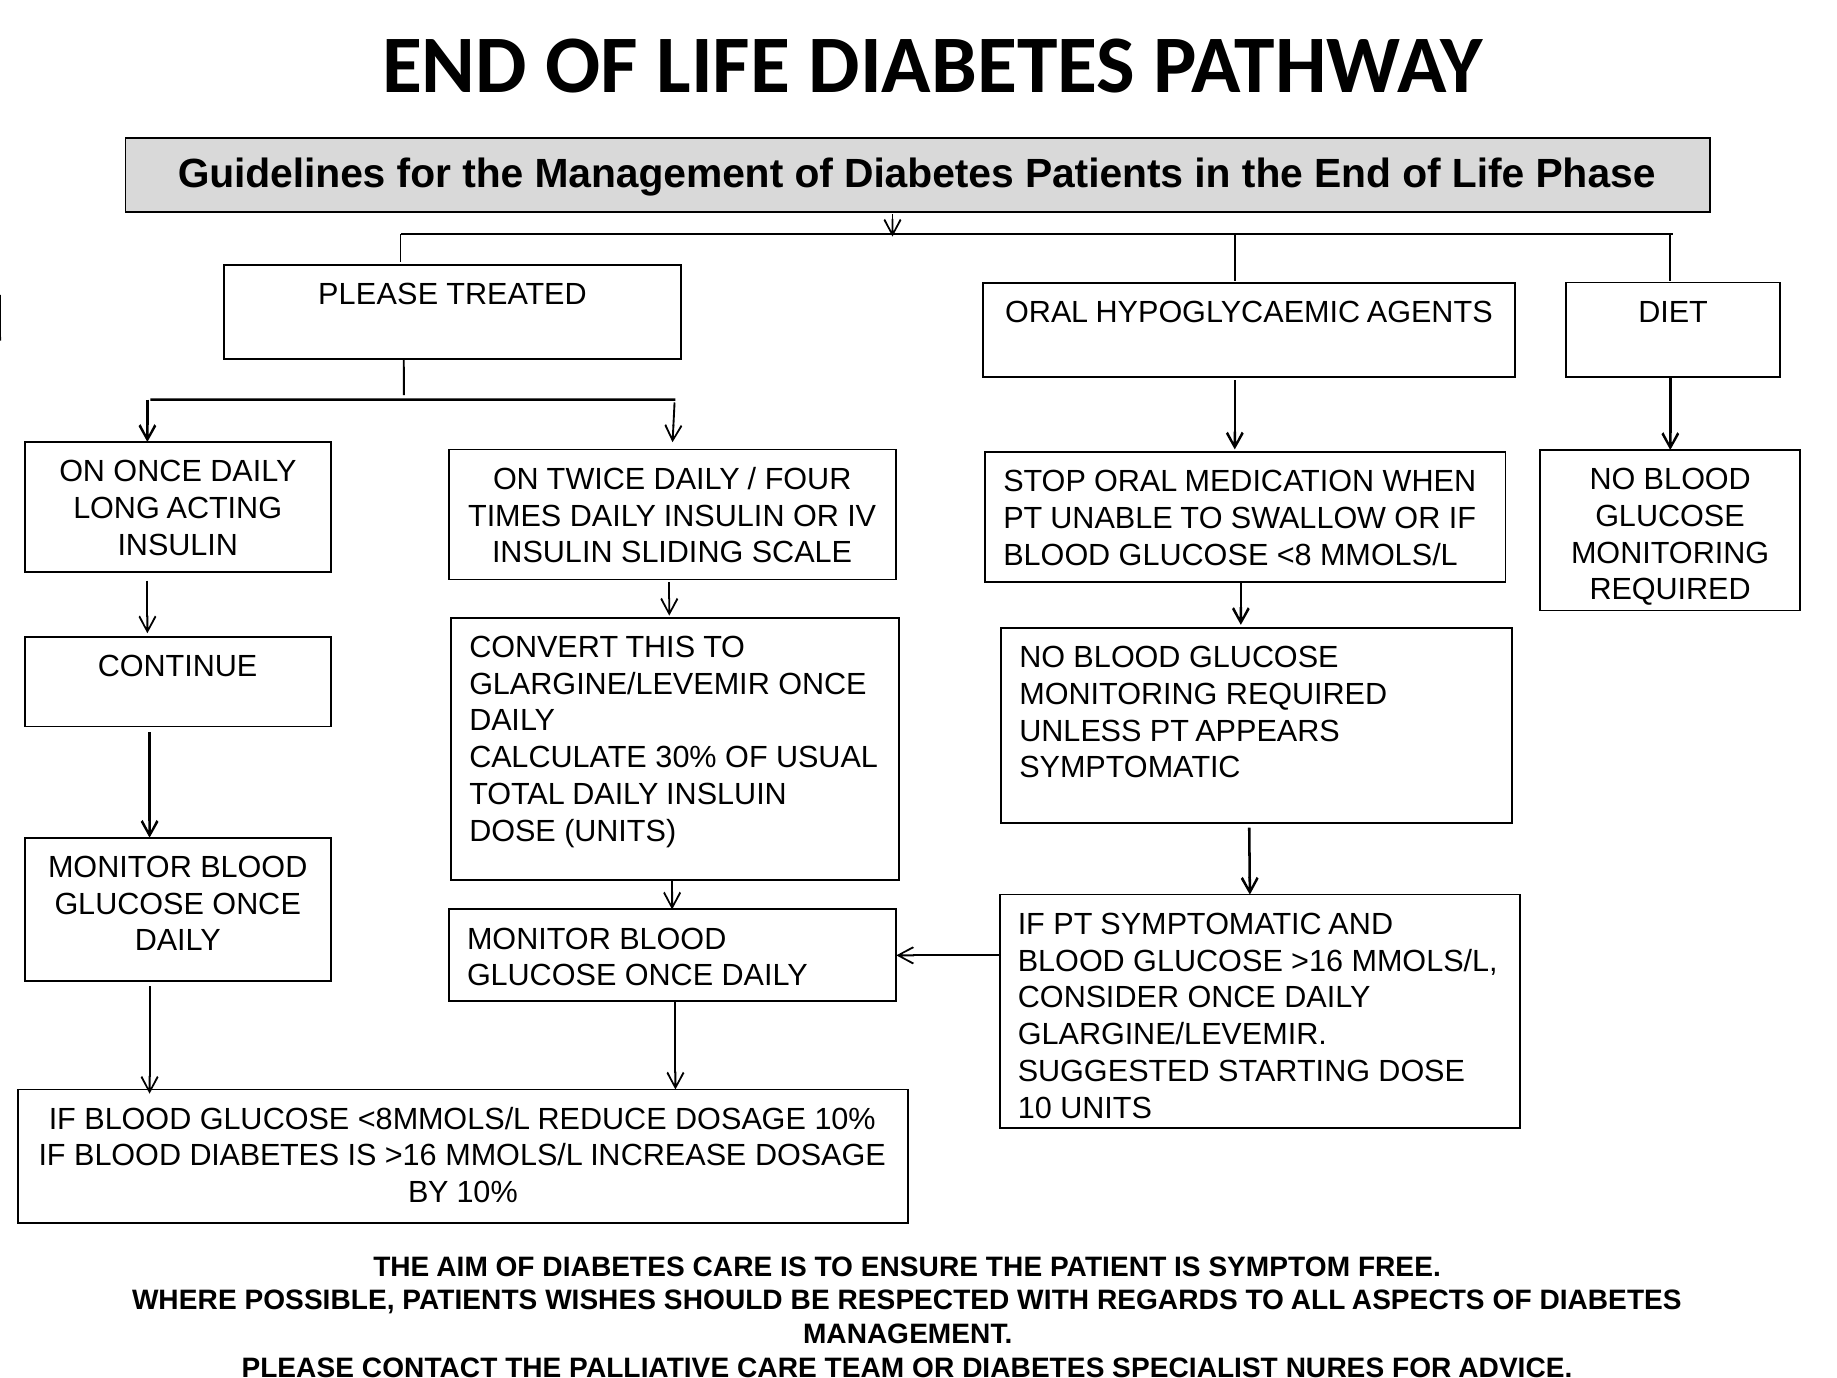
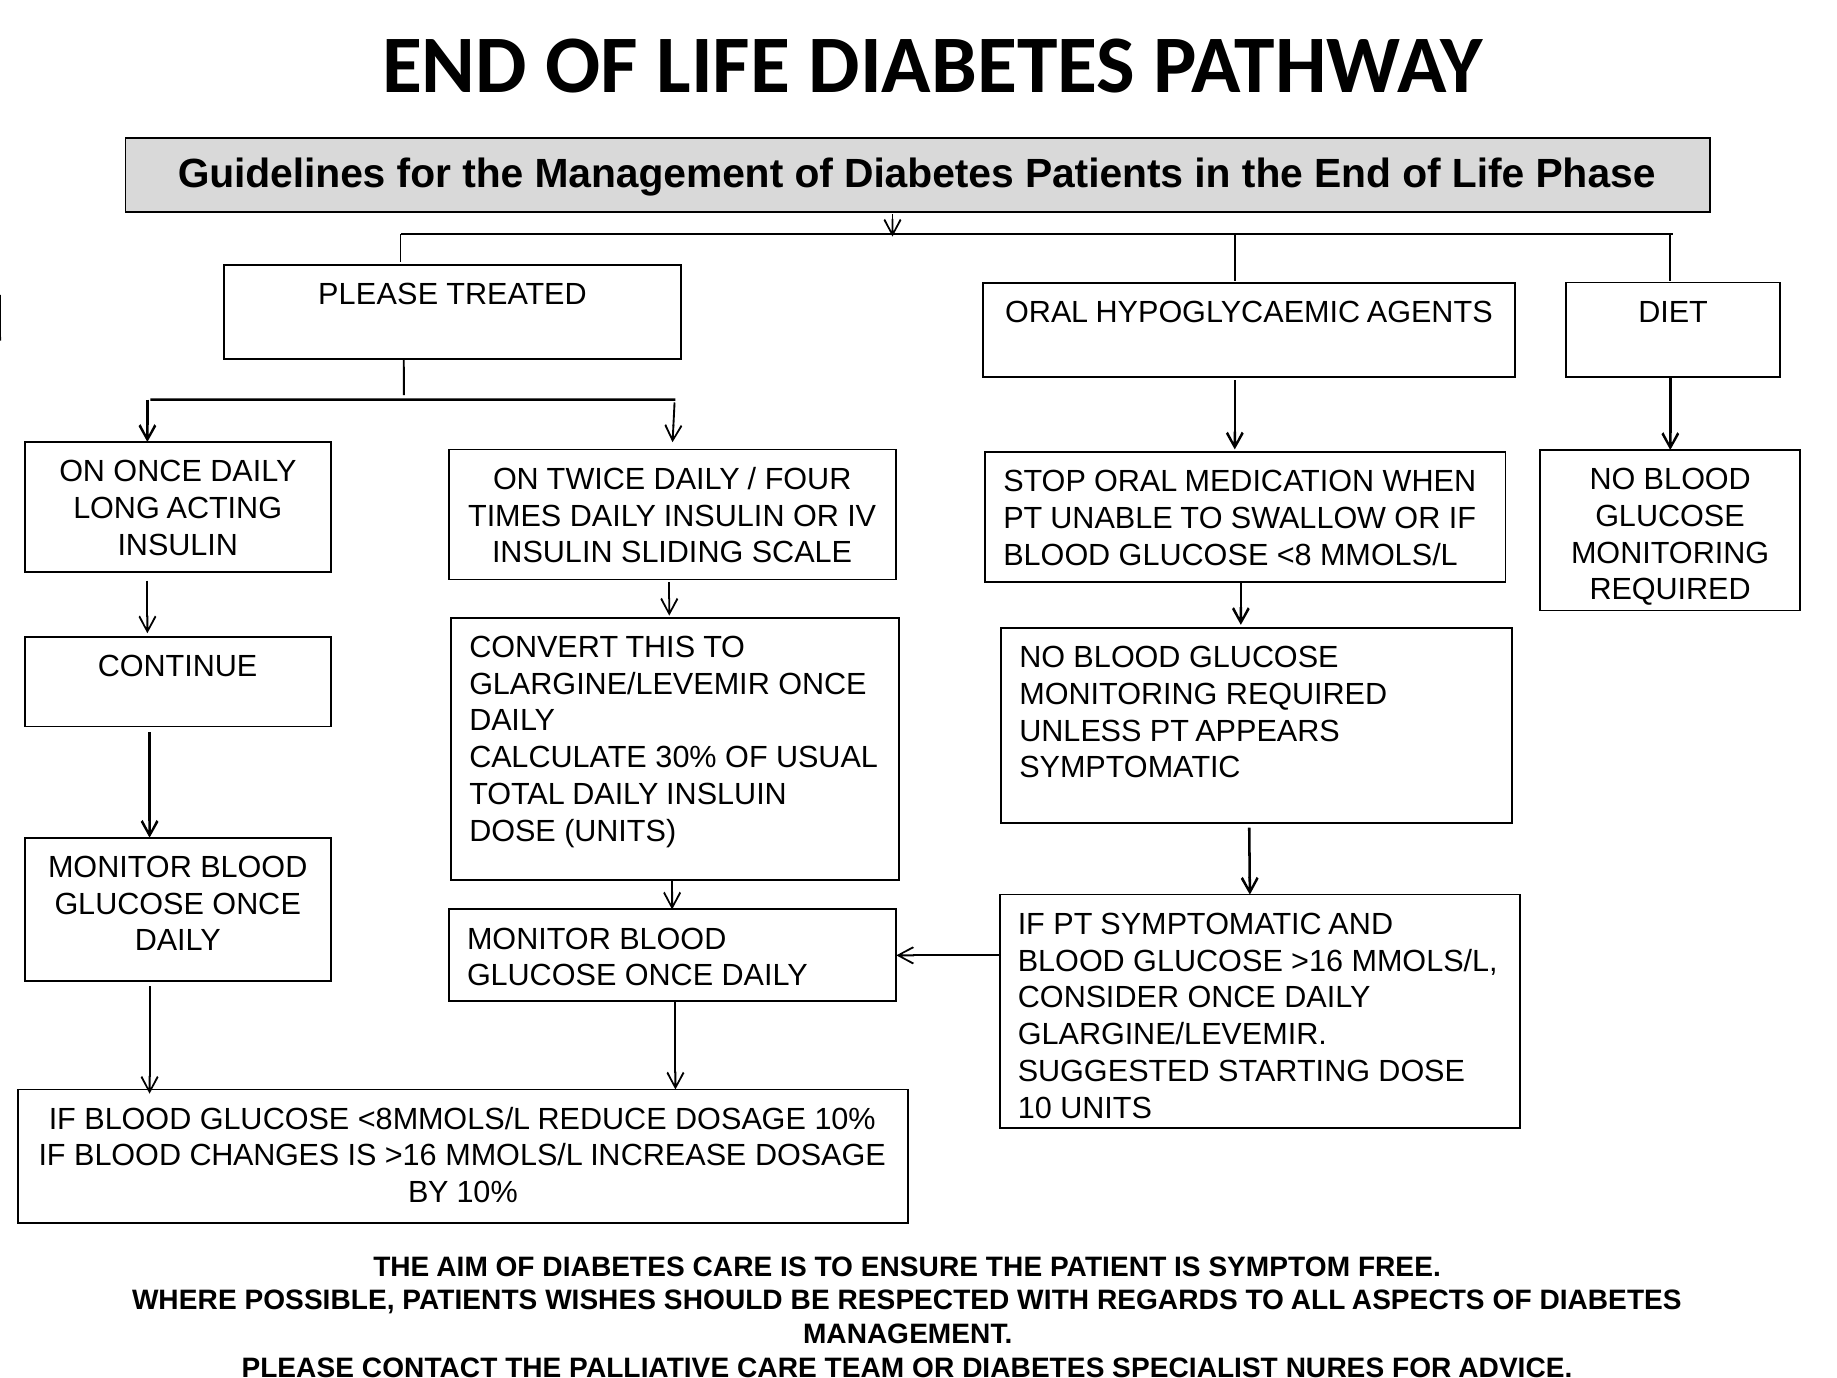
BLOOD DIABETES: DIABETES -> CHANGES (264, 1156)
